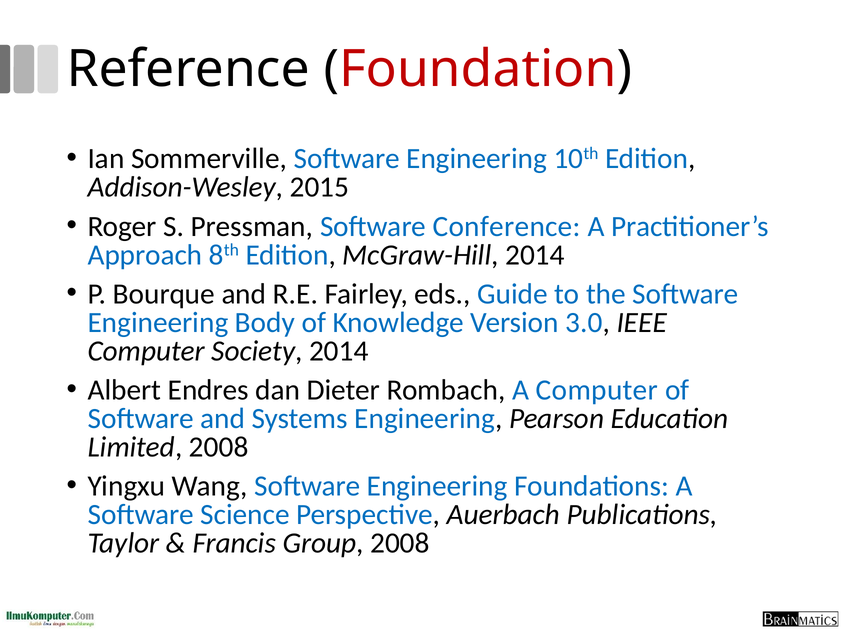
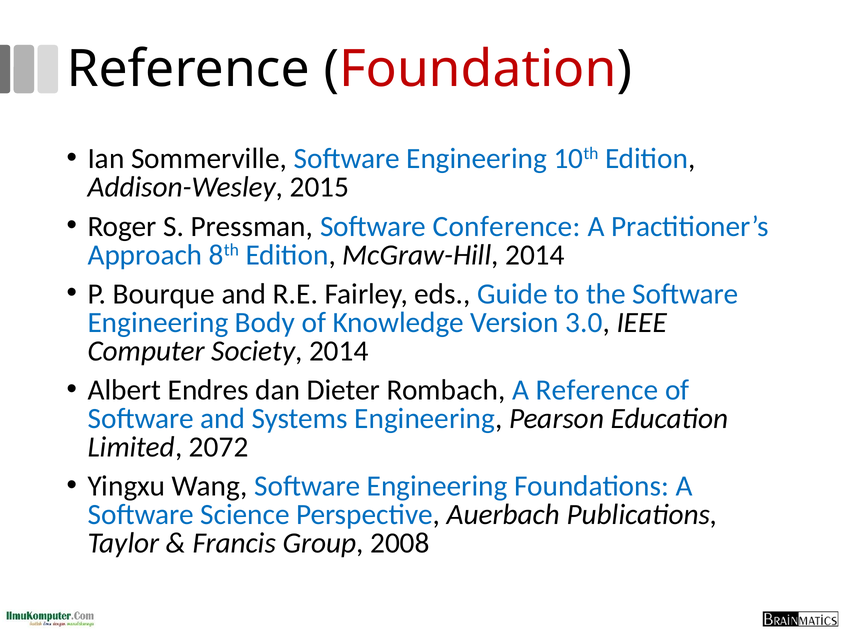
A Computer: Computer -> Reference (597, 390)
Limited 2008: 2008 -> 2072 (219, 447)
